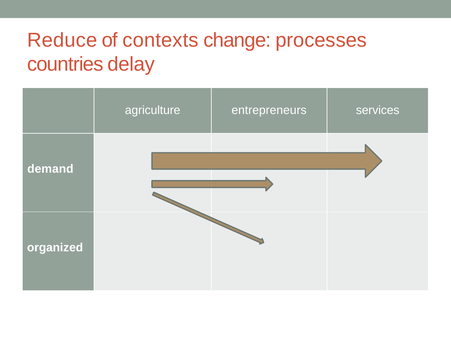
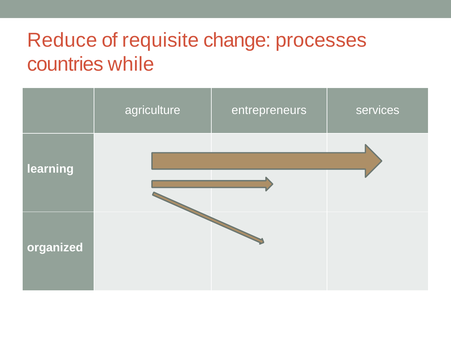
contexts: contexts -> requisite (161, 40)
delay: delay -> while (131, 64)
demand: demand -> learning (50, 169)
